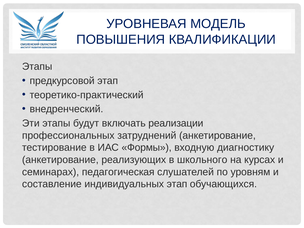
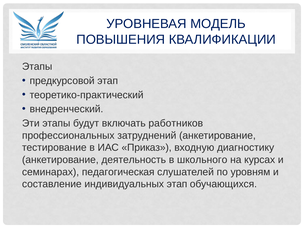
реализации: реализации -> работников (176, 123)
Формы: Формы -> Приказ (147, 148)
реализующих: реализующих -> деятельность (134, 160)
